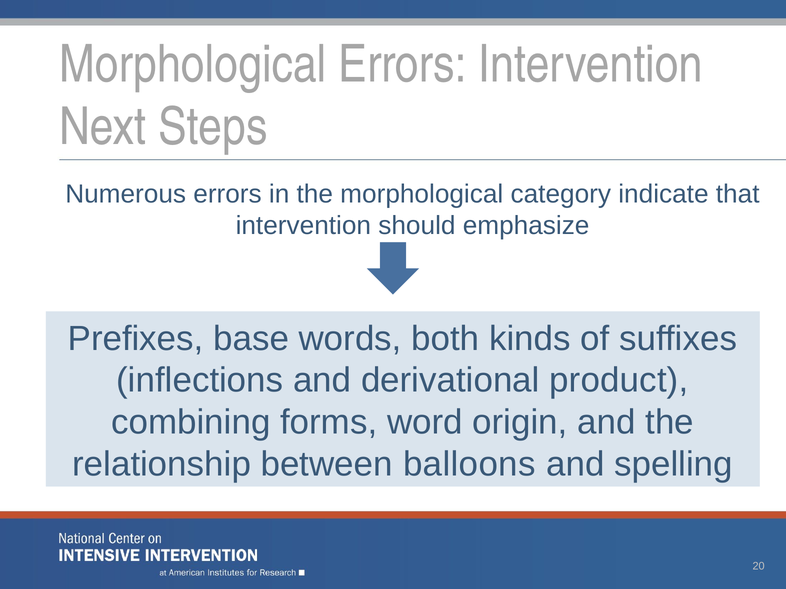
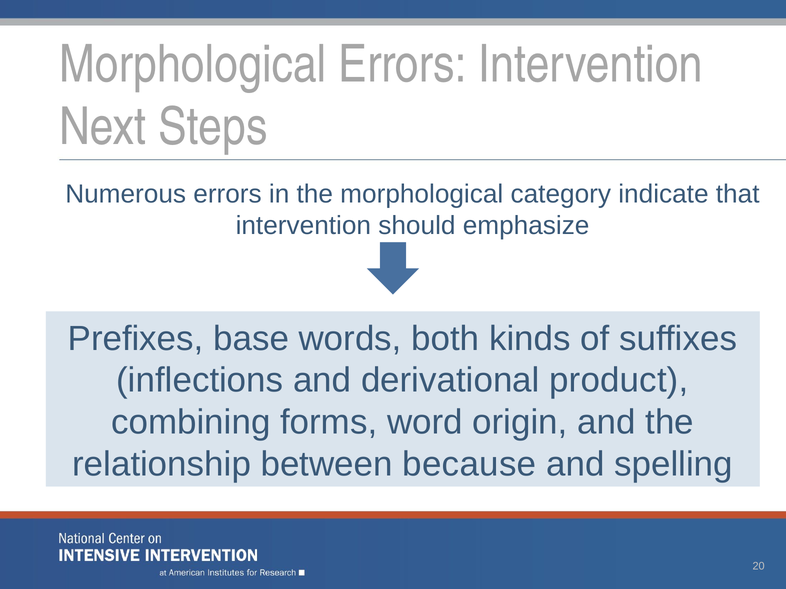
balloons: balloons -> because (469, 465)
